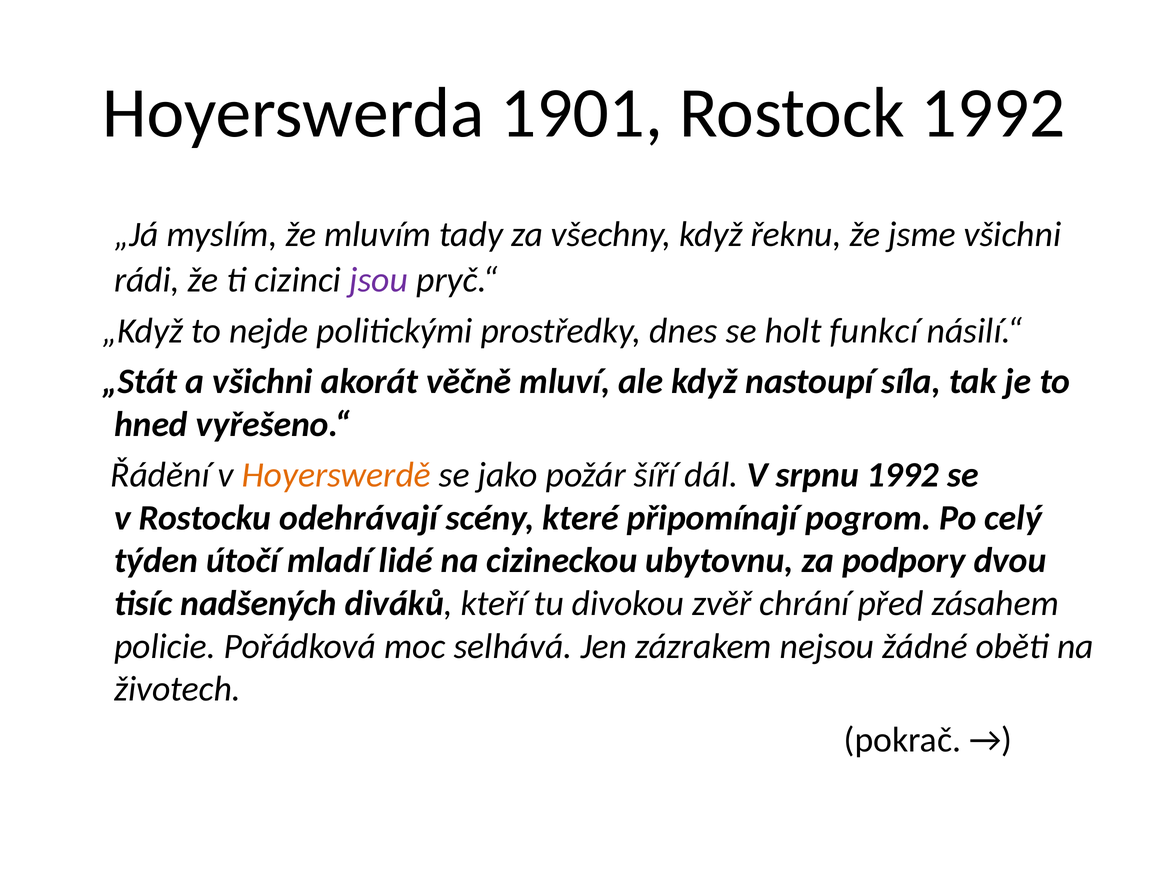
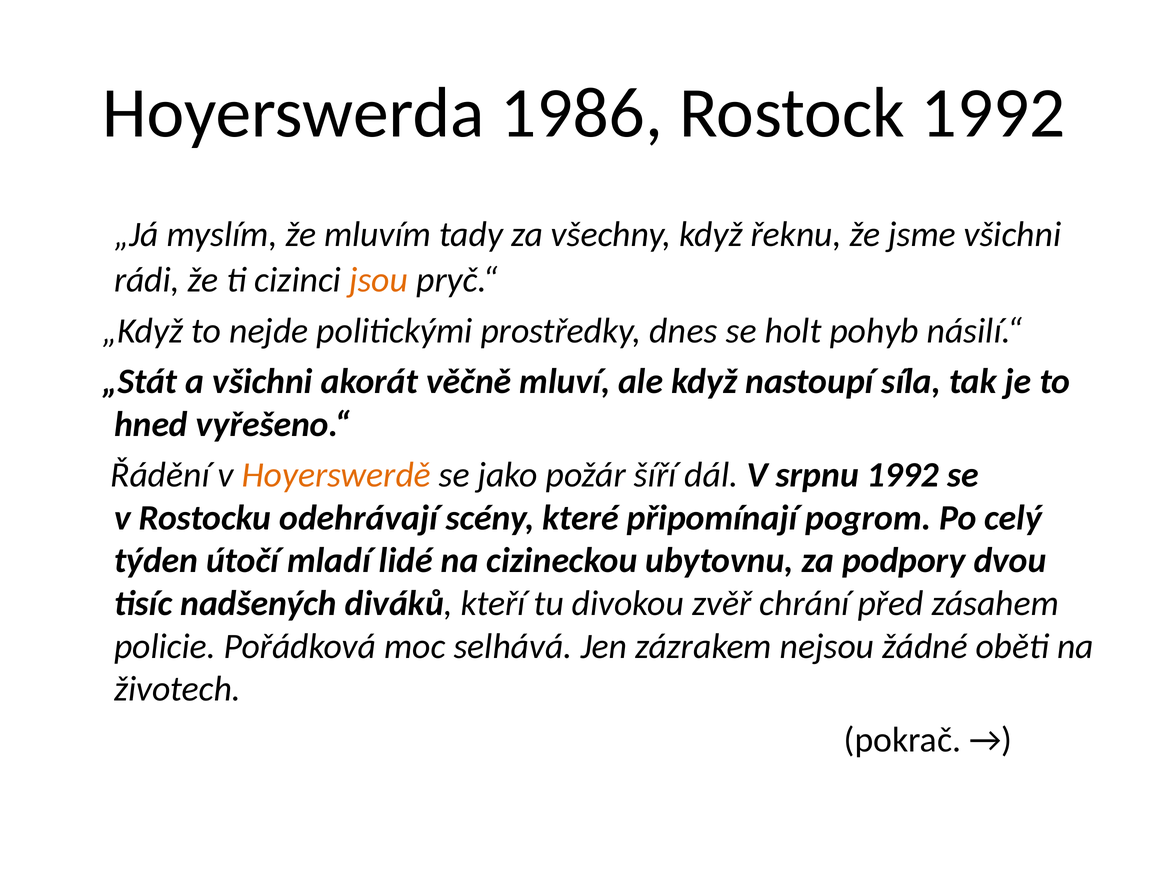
1901: 1901 -> 1986 (582, 113)
jsou colour: purple -> orange (379, 280)
funkcí: funkcí -> pohyb (874, 331)
